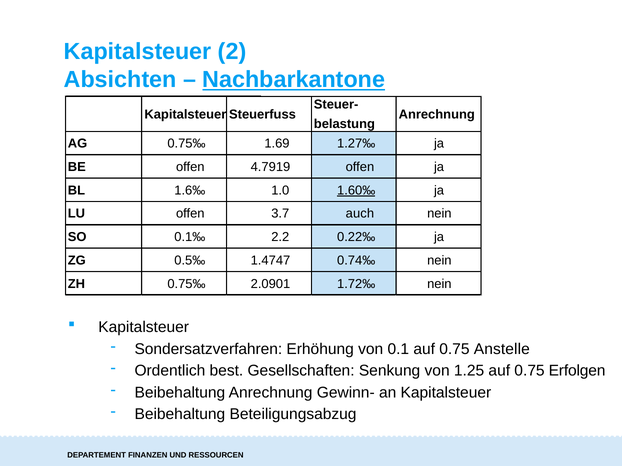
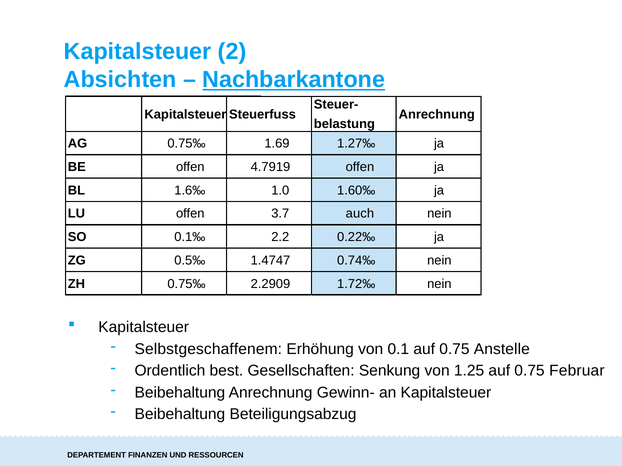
1.60‰ underline: present -> none (356, 191)
2.0901: 2.0901 -> 2.2909 (270, 284)
Sondersatzverfahren: Sondersatzverfahren -> Selbstgeschaffenem (208, 349)
Erfolgen: Erfolgen -> Februar (577, 371)
